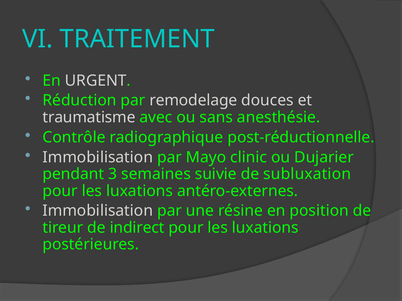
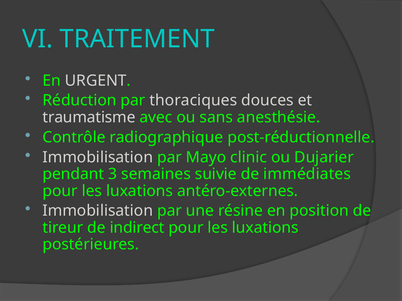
remodelage: remodelage -> thoraciques (193, 101)
subluxation: subluxation -> immédiates (307, 174)
